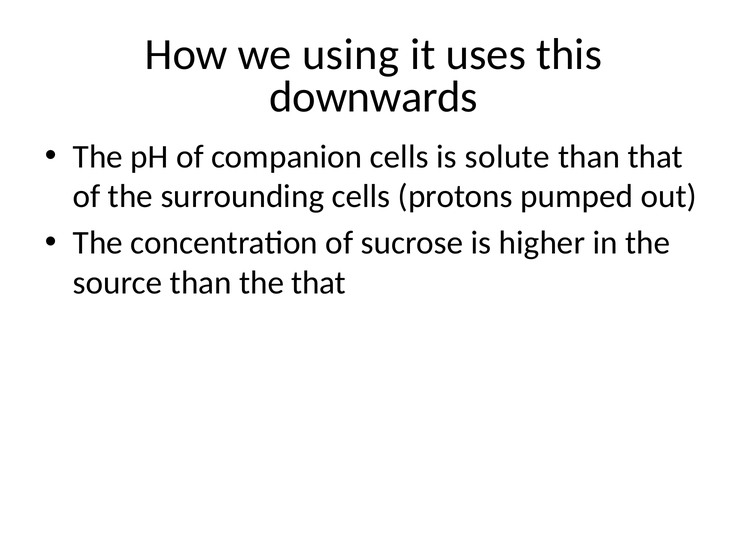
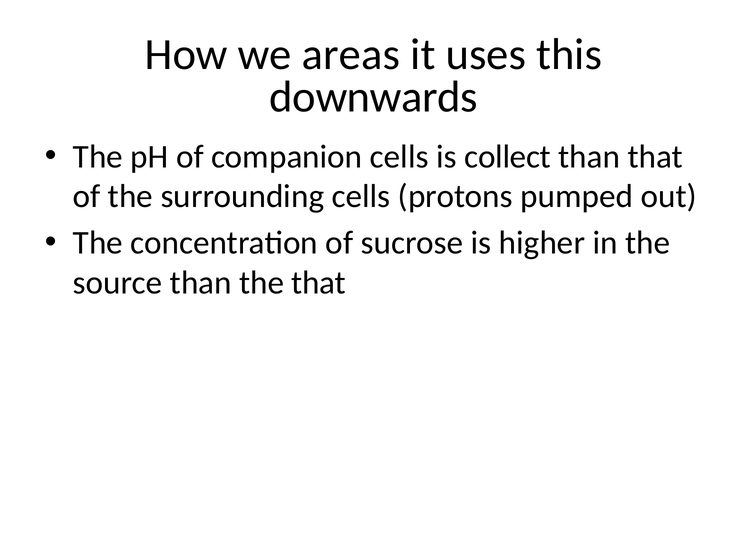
using: using -> areas (351, 54)
solute: solute -> collect (508, 157)
